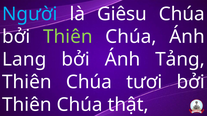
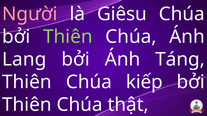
Người colour: light blue -> pink (30, 14)
Tảng: Tảng -> Táng (180, 60)
tươi: tươi -> kiếp (144, 82)
